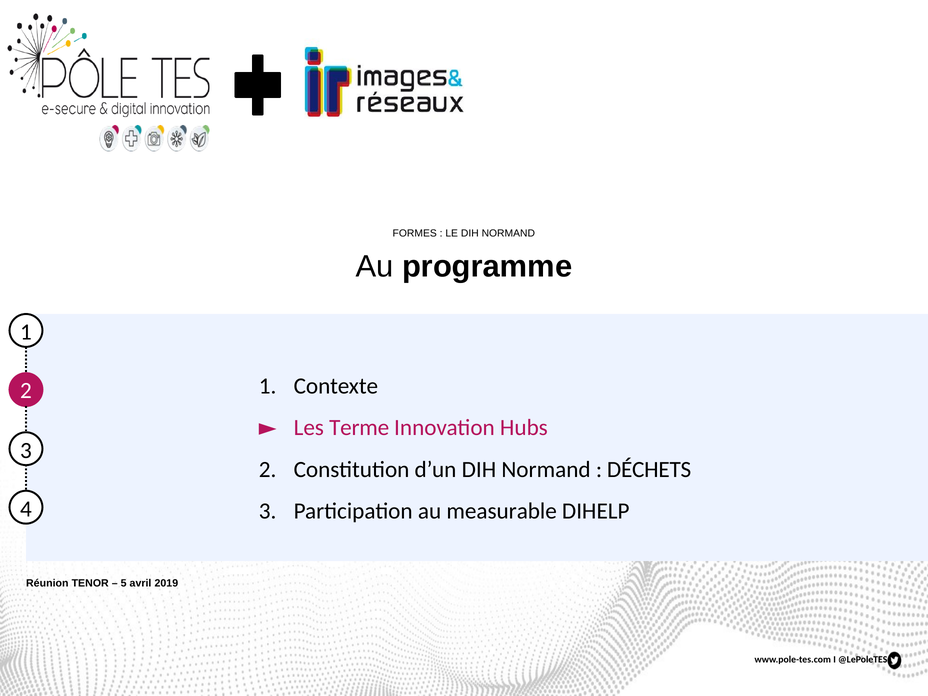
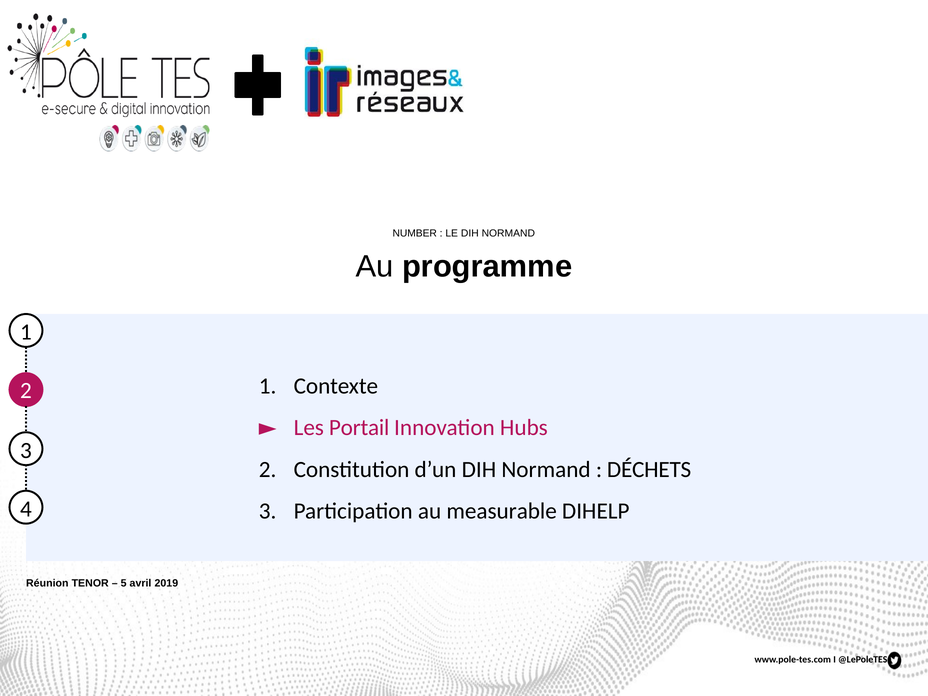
FORMES: FORMES -> NUMBER (415, 233)
Terme: Terme -> Portail (359, 428)
